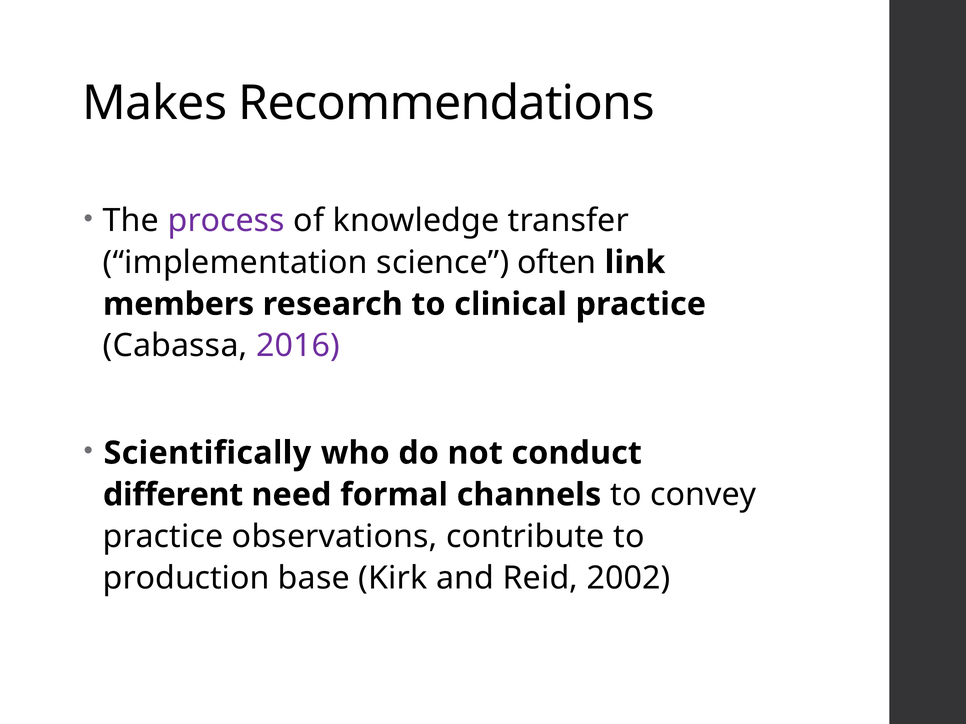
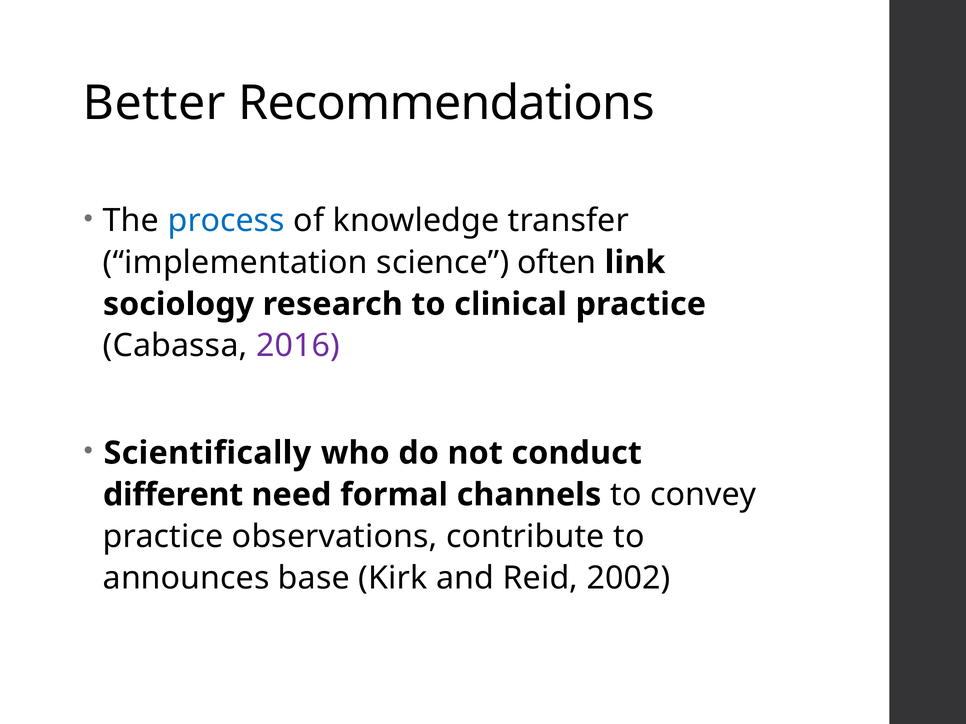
Makes: Makes -> Better (154, 103)
process colour: purple -> blue (226, 221)
members: members -> sociology (178, 304)
production: production -> announces (186, 579)
